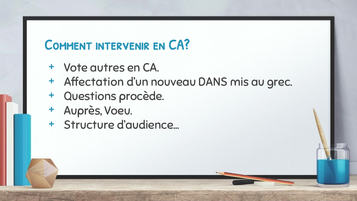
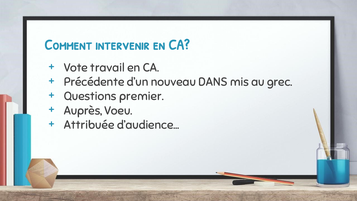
autres: autres -> travail (107, 68)
Affectation: Affectation -> Précédente (94, 82)
procède: procède -> premier (141, 96)
Structure: Structure -> Attribuée (89, 125)
